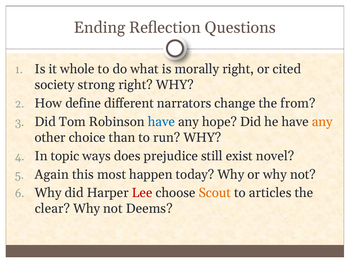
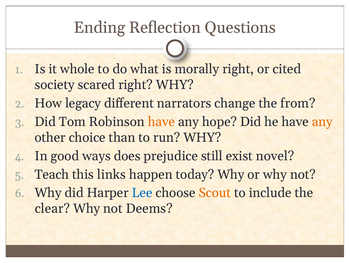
strong: strong -> scared (96, 85)
define: define -> legacy (83, 103)
have colour: blue -> orange (161, 122)
topic: topic -> good (65, 156)
Again: Again -> Teach (52, 174)
most: most -> links (111, 174)
Lee colour: red -> blue (142, 192)
articles: articles -> include (270, 192)
